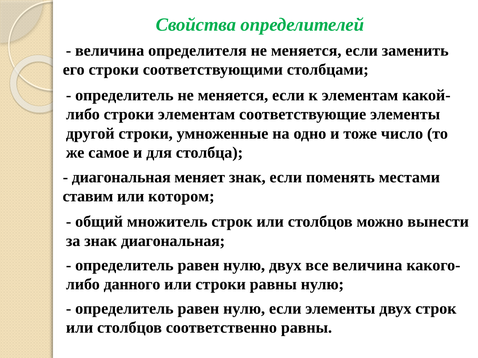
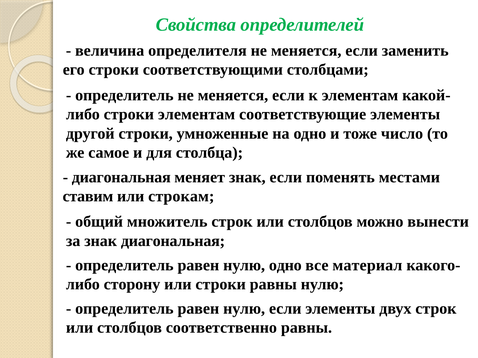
котором: котором -> строкам (181, 197)
нулю двух: двух -> одно (285, 266)
все величина: величина -> материал (367, 266)
данного: данного -> сторону (132, 285)
